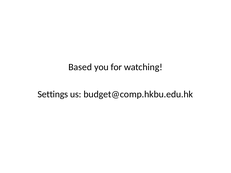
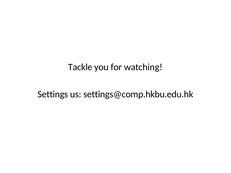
Based: Based -> Tackle (80, 67)
budget@comp.hkbu.edu.hk: budget@comp.hkbu.edu.hk -> settings@comp.hkbu.edu.hk (138, 94)
